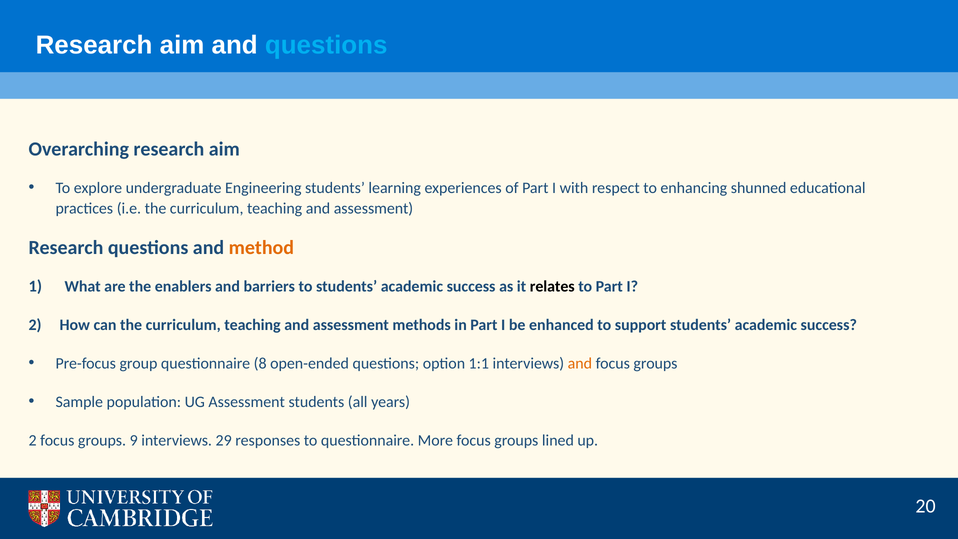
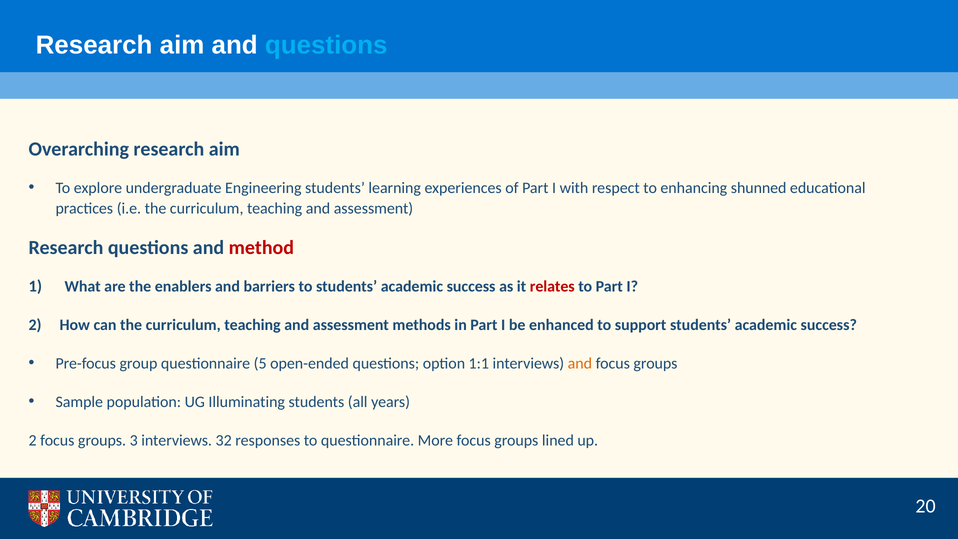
method colour: orange -> red (261, 248)
relates colour: black -> red (552, 286)
8: 8 -> 5 (260, 363)
UG Assessment: Assessment -> Illuminating (247, 402)
9: 9 -> 3 (134, 440)
29: 29 -> 32 (224, 440)
